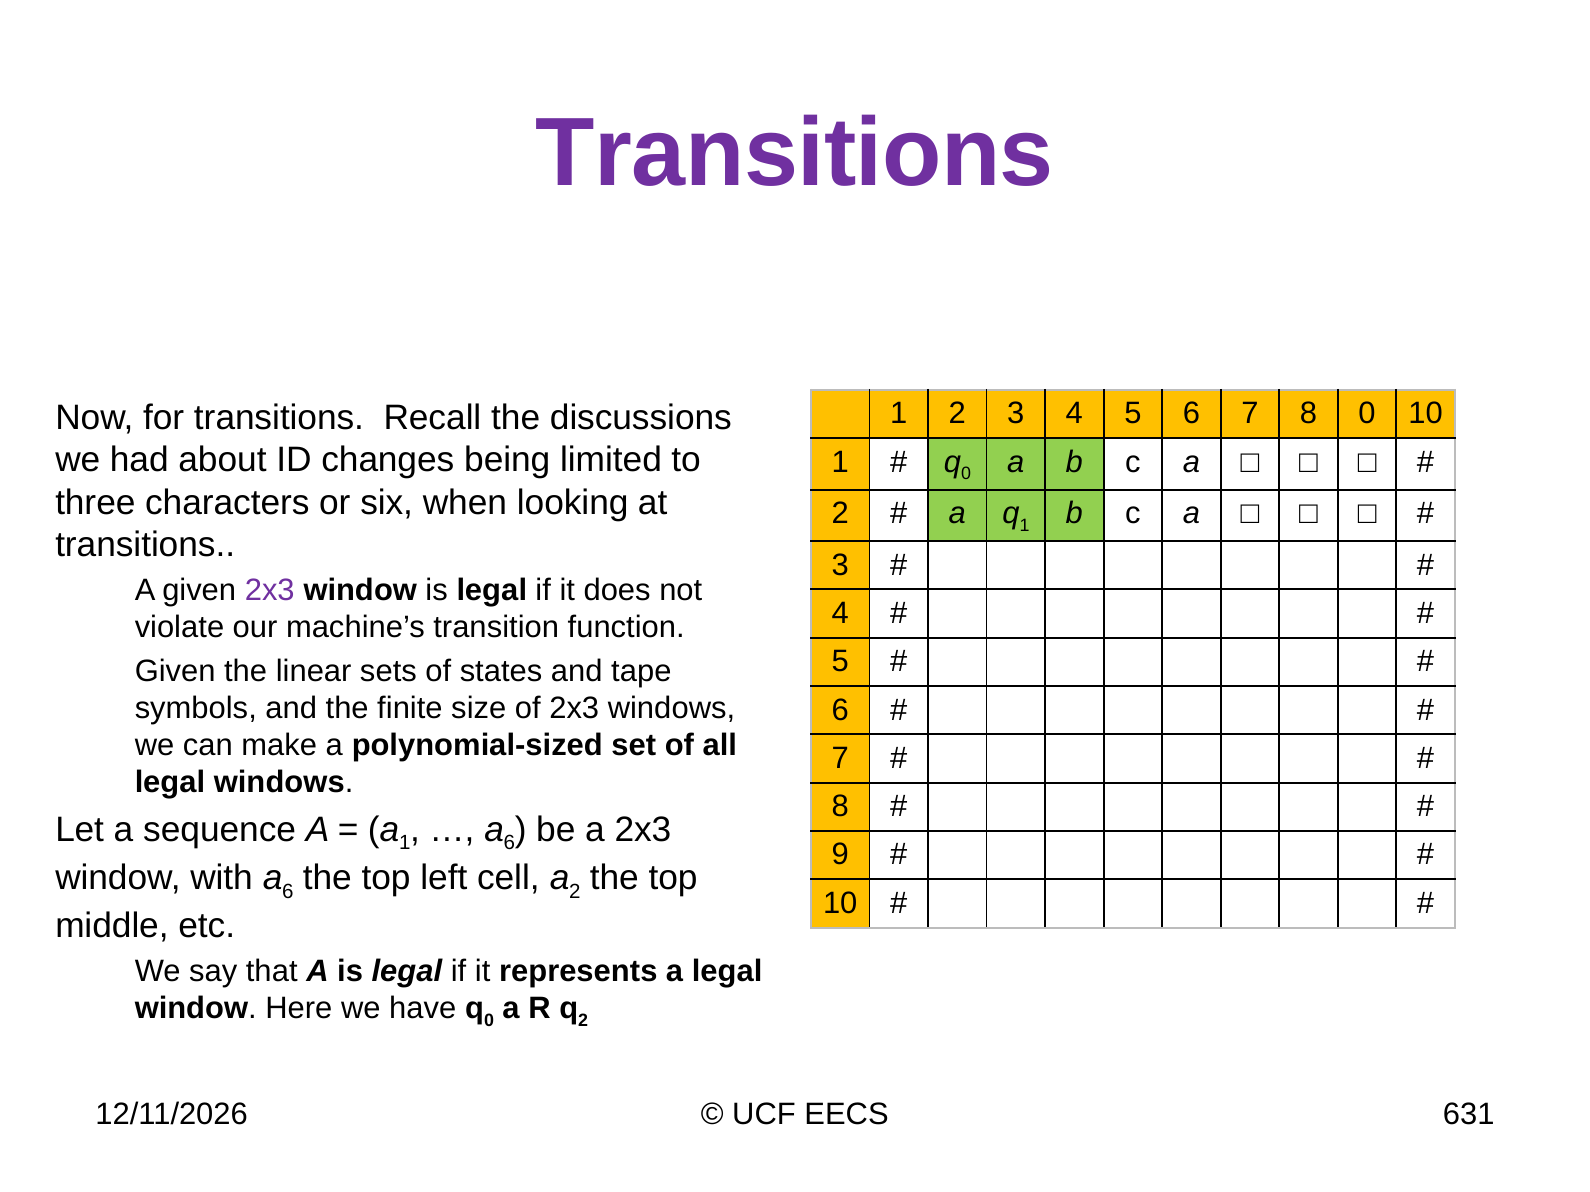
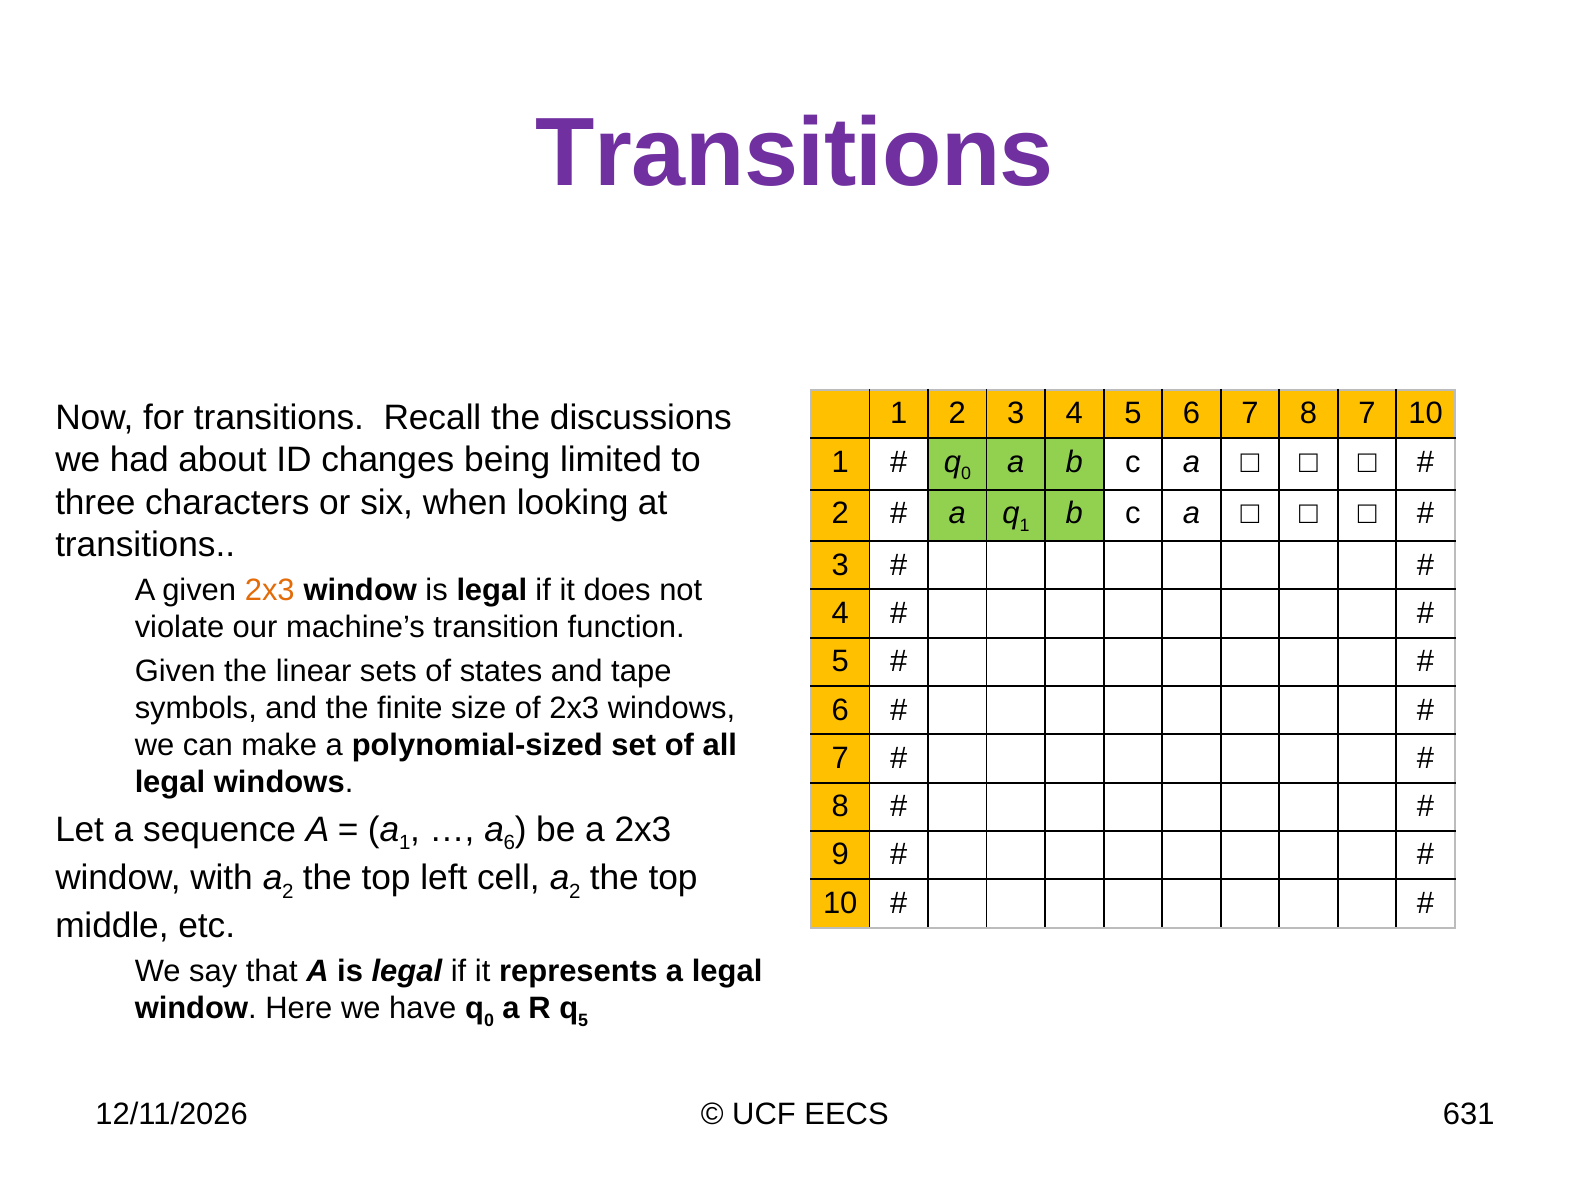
8 0: 0 -> 7 (1367, 414)
2x3 colour: purple -> orange (270, 591)
with a 6: 6 -> 2 (288, 892)
2: 2 -> 5 (583, 1021)
